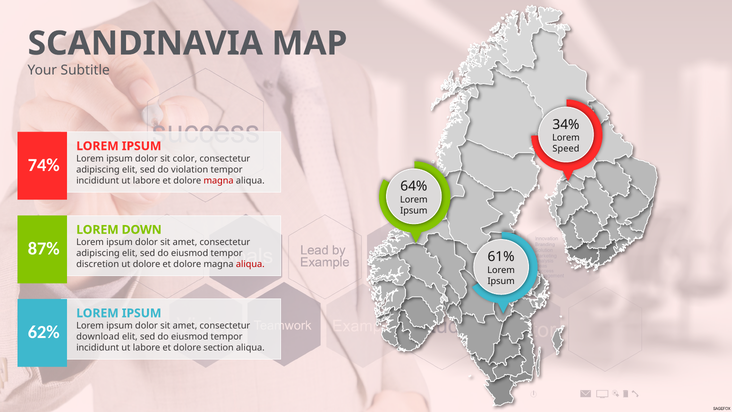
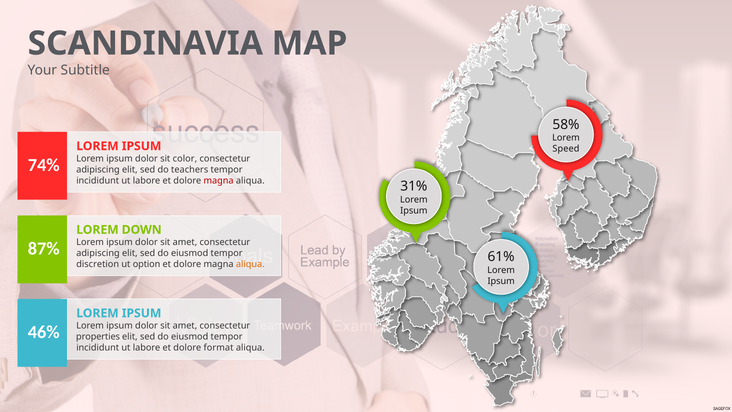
34%: 34% -> 58% (566, 124)
violation: violation -> teachers (190, 170)
64%: 64% -> 31% (414, 186)
ut dolore: dolore -> option (147, 264)
aliqua colour: red -> orange (250, 264)
62%: 62% -> 46% (44, 332)
download: download -> properties (98, 337)
section: section -> format (218, 348)
